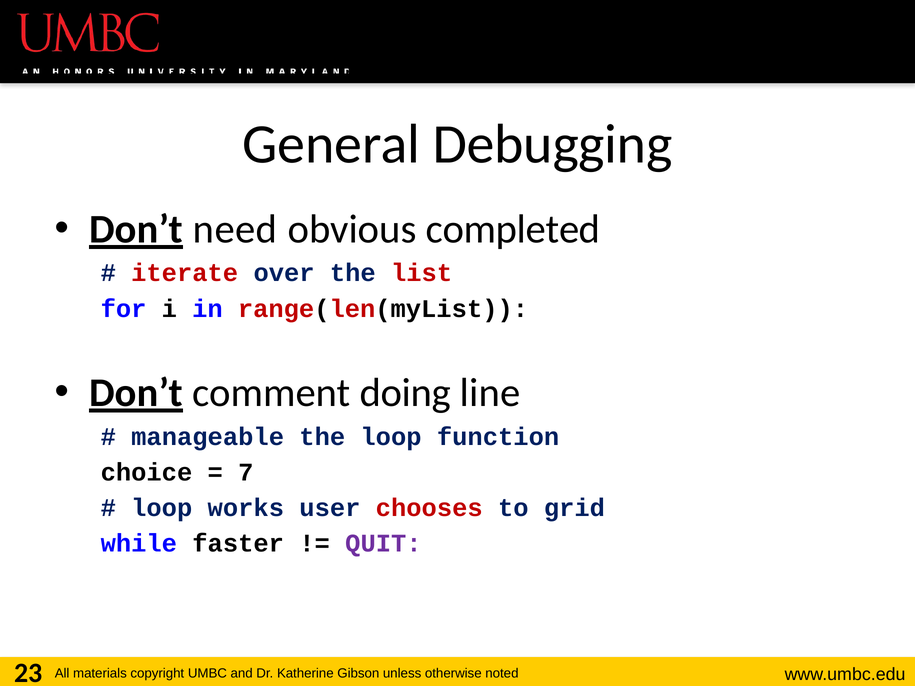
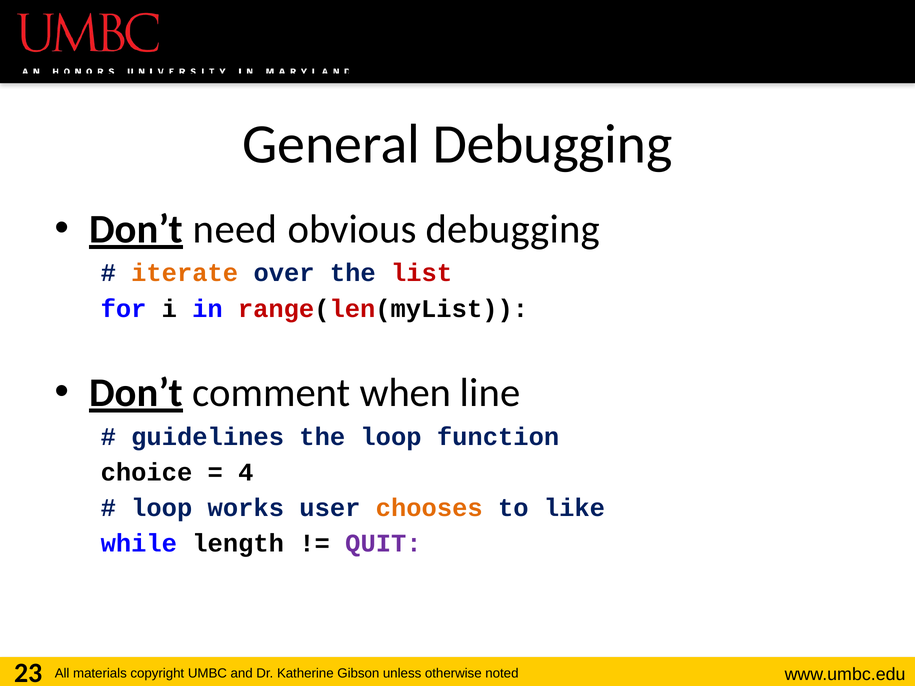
obvious completed: completed -> debugging (513, 229)
iterate colour: red -> orange (185, 273)
doing: doing -> when (405, 393)
manageable: manageable -> guidelines (208, 437)
7: 7 -> 4 (246, 472)
chooses colour: red -> orange (429, 508)
grid: grid -> like (574, 508)
faster: faster -> length (238, 544)
